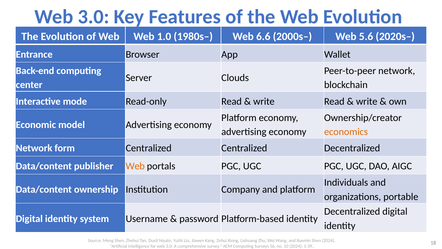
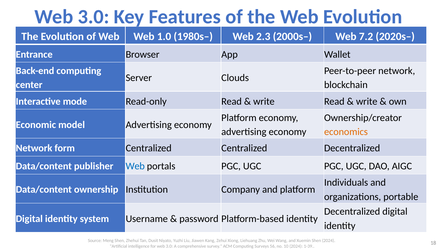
6.6: 6.6 -> 2.3 (263, 37)
5.6: 5.6 -> 7.2 (366, 37)
Web colour: orange -> blue (135, 166)
